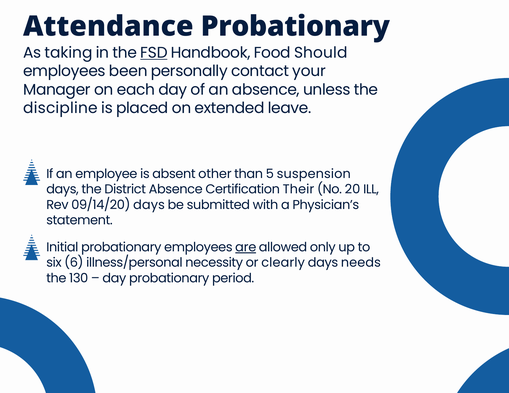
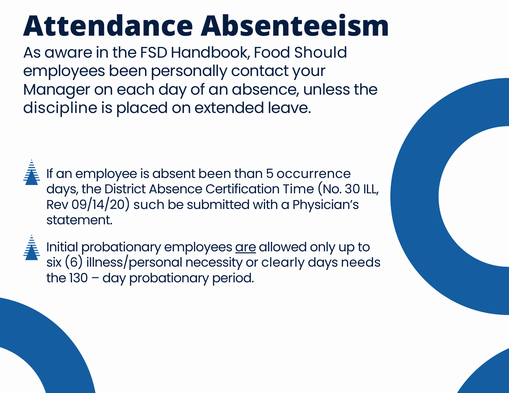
Attendance Probationary: Probationary -> Absenteeism (295, 27)
taking: taking -> aware (69, 53)
FSD underline: present -> none (154, 53)
absent other: other -> been (215, 174)
suspension: suspension -> occurrence (314, 174)
Their: Their -> Time (298, 190)
20: 20 -> 30 (353, 190)
09/14/20 days: days -> such (149, 205)
